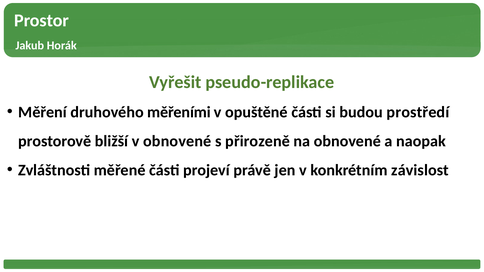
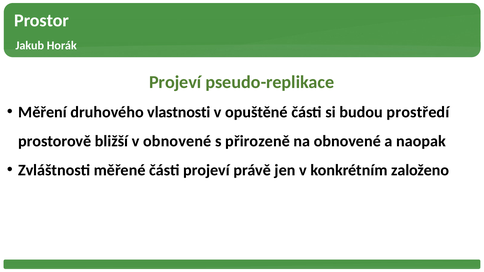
Vyřešit: Vyřešit -> Projeví (175, 82)
měřeními: měřeními -> vlastnosti (179, 112)
závislost: závislost -> založeno (420, 170)
